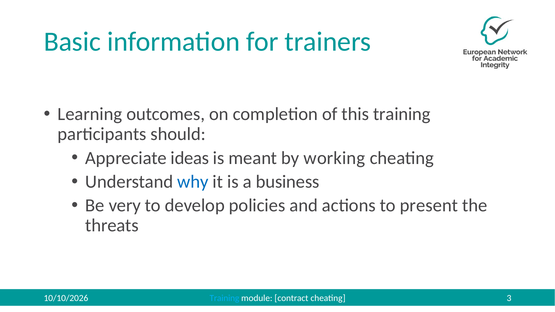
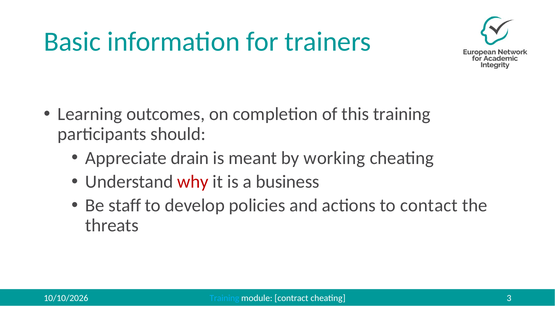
ideas: ideas -> drain (190, 158)
why colour: blue -> red (193, 182)
very: very -> staff (125, 206)
present: present -> contact (429, 206)
